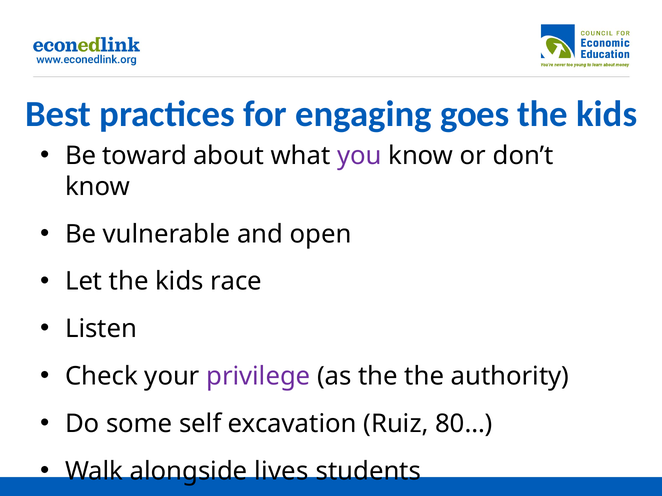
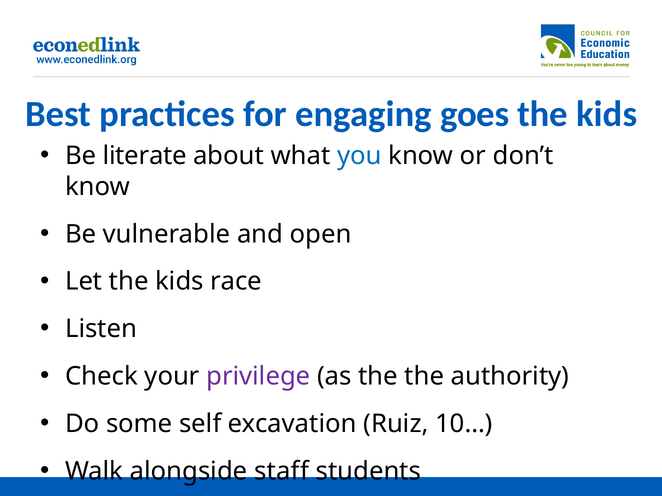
toward: toward -> literate (145, 156)
you colour: purple -> blue (359, 156)
80…: 80… -> 10… (464, 424)
lives: lives -> staff (281, 472)
